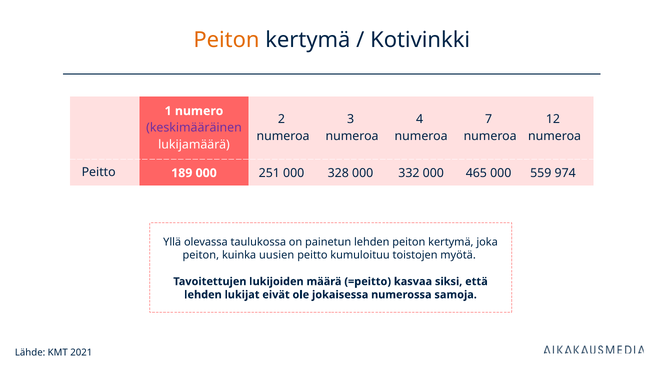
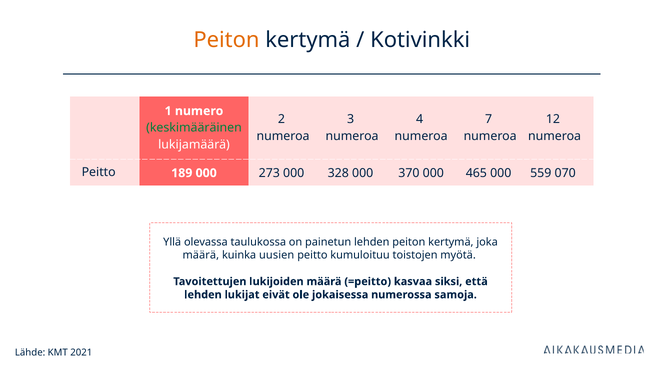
keskimääräinen colour: purple -> green (194, 128)
251: 251 -> 273 (269, 173)
332: 332 -> 370 (409, 173)
974: 974 -> 070 (565, 173)
peiton: peiton -> määrä (201, 255)
